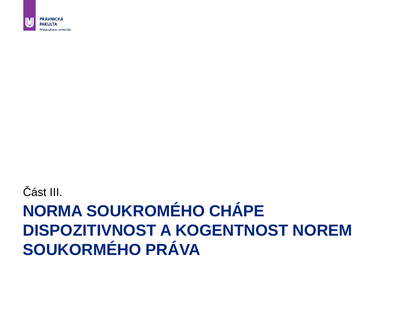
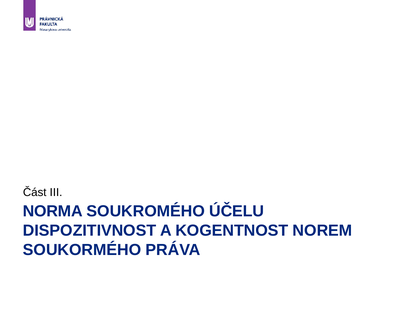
CHÁPE: CHÁPE -> ÚČELU (237, 211)
